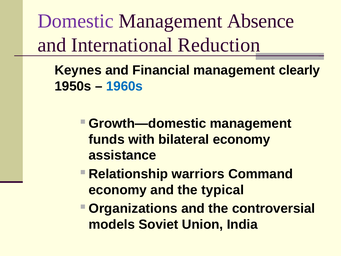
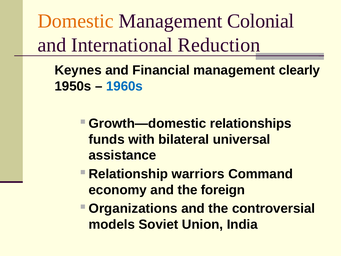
Domestic colour: purple -> orange (76, 21)
Absence: Absence -> Colonial (261, 21)
Growth—domestic management: management -> relationships (251, 123)
bilateral economy: economy -> universal (242, 139)
typical: typical -> foreign (223, 190)
